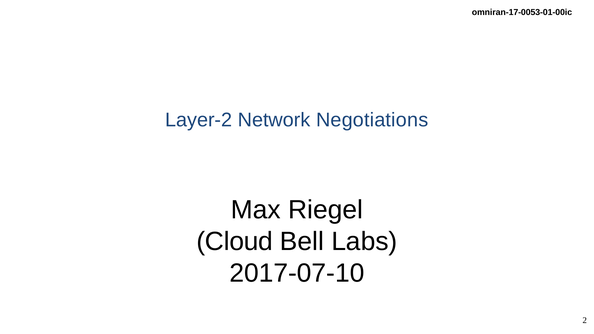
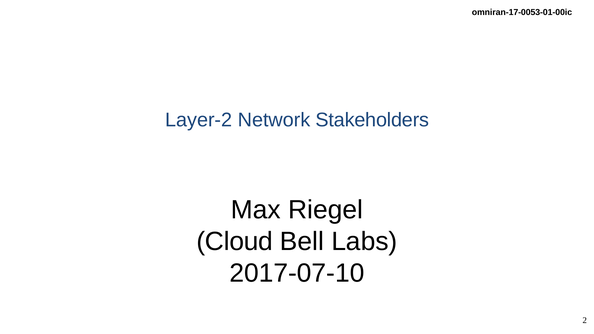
Negotiations: Negotiations -> Stakeholders (372, 120)
